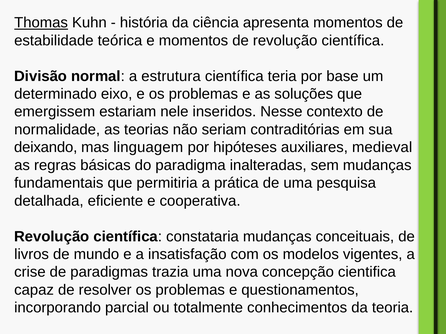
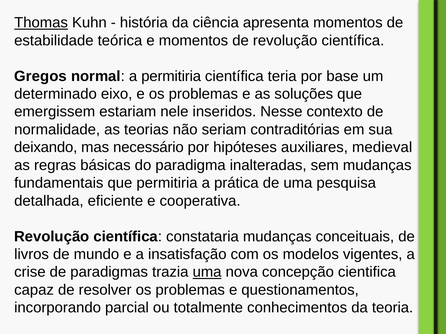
Divisão: Divisão -> Gregos (41, 76)
a estrutura: estrutura -> permitiria (171, 76)
linguagem: linguagem -> necessário (148, 148)
uma underline: none -> present (207, 272)
